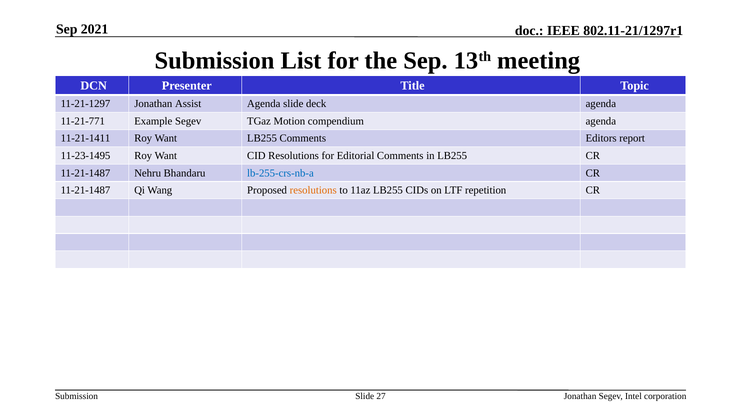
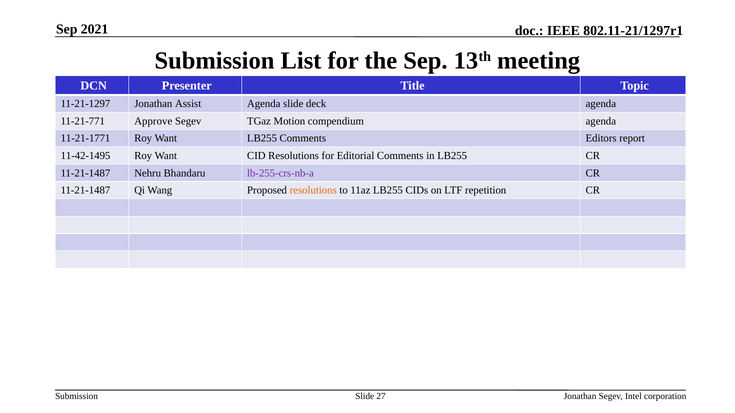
Example: Example -> Approve (153, 121)
11-21-1411: 11-21-1411 -> 11-21-1771 (85, 138)
11-23-1495: 11-23-1495 -> 11-42-1495 (85, 156)
lb-255-crs-nb-a colour: blue -> purple (280, 173)
